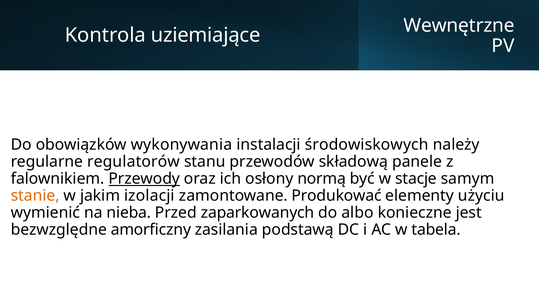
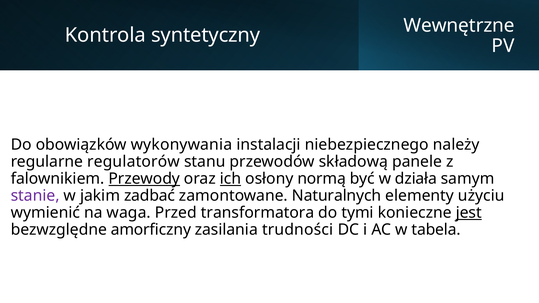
uziemiające: uziemiające -> syntetyczny (206, 35)
środowiskowych: środowiskowych -> niebezpiecznego (367, 145)
ich underline: none -> present (231, 179)
stacje: stacje -> działa (416, 179)
stanie colour: orange -> purple (35, 196)
izolacji: izolacji -> zadbać (150, 196)
Produkować: Produkować -> Naturalnych (337, 196)
nieba: nieba -> waga (129, 213)
zaparkowanych: zaparkowanych -> transformatora (258, 213)
albo: albo -> tymi (358, 213)
jest underline: none -> present (469, 213)
podstawą: podstawą -> trudności (298, 230)
